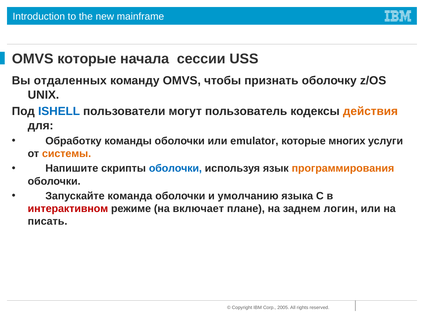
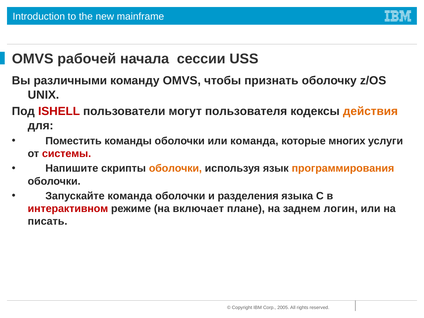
OMVS которые: которые -> рабочей (87, 59)
отдаленных: отдаленных -> различными (70, 81)
ISHELL colour: blue -> red (59, 111)
пользователь: пользователь -> пользователя (246, 111)
Обработку: Обработку -> Поместить (73, 141)
или emulator: emulator -> команда (254, 141)
системы colour: orange -> red (67, 154)
оболочки colour: blue -> orange (175, 168)
умолчанию: умолчанию -> разделения (248, 196)
